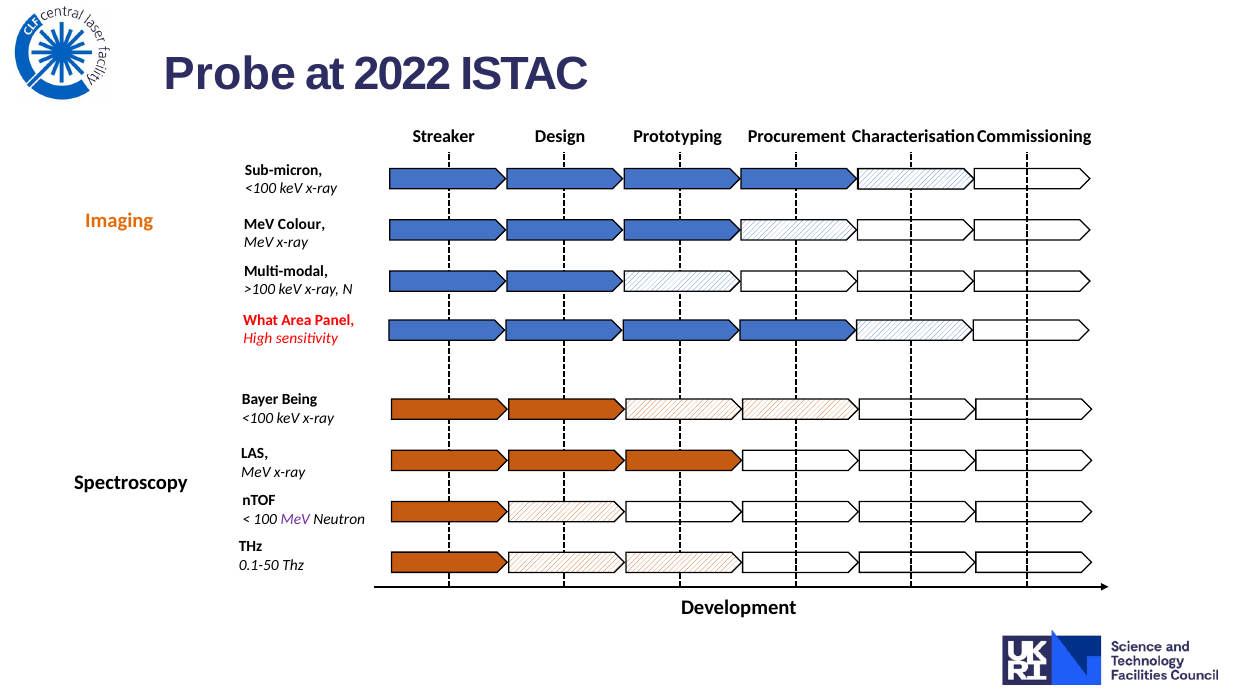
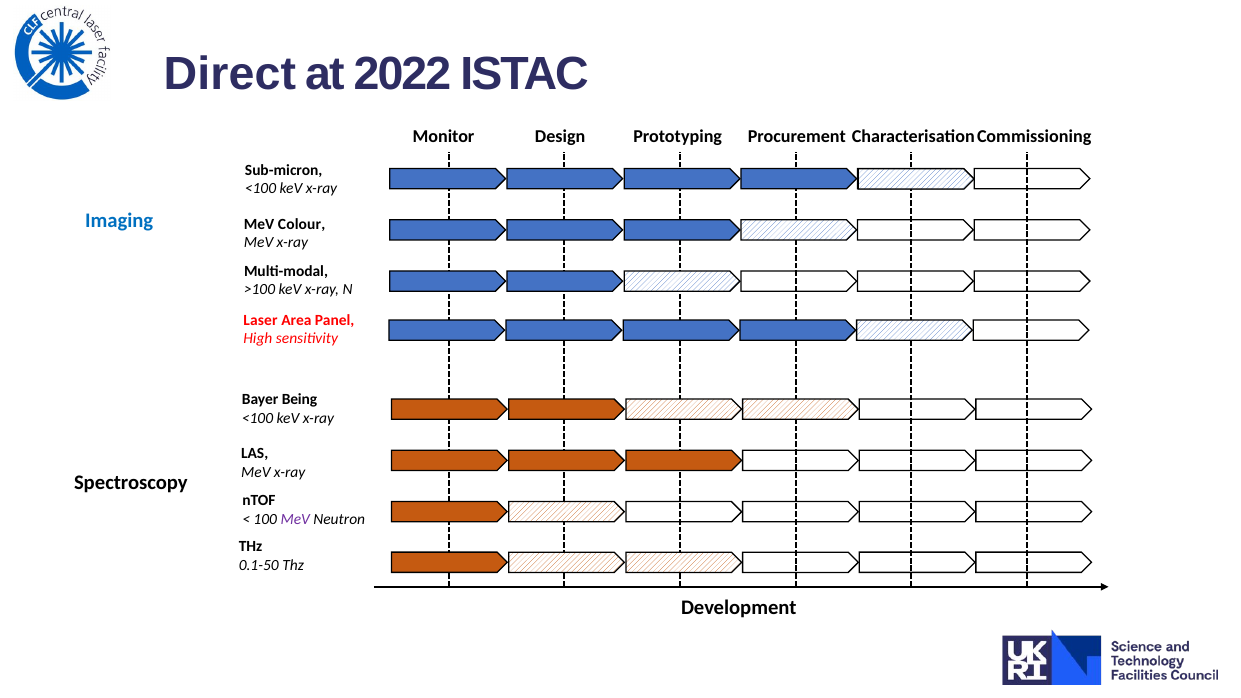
Probe: Probe -> Direct (230, 75)
Streaker: Streaker -> Monitor (444, 136)
Imaging colour: orange -> blue (119, 221)
What: What -> Laser (261, 320)
